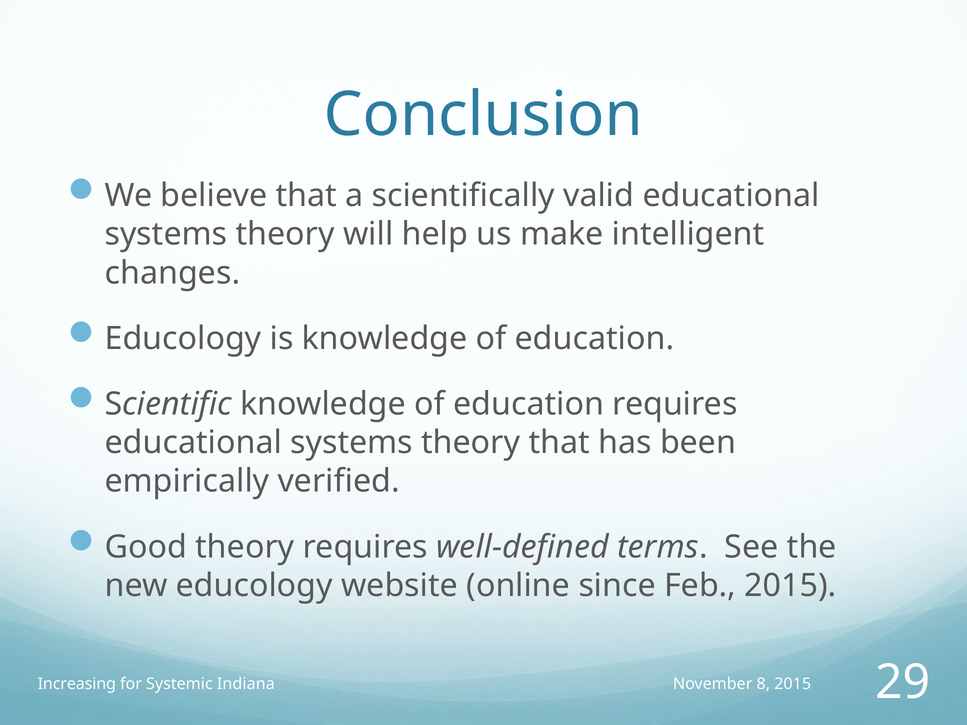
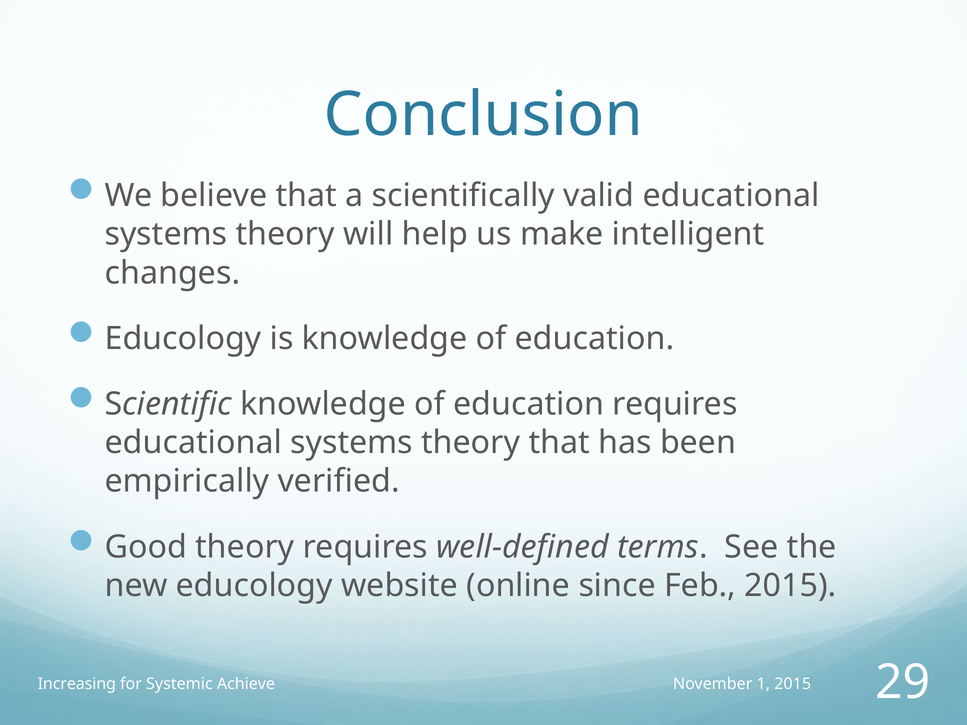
Indiana: Indiana -> Achieve (246, 684)
8: 8 -> 1 (763, 684)
